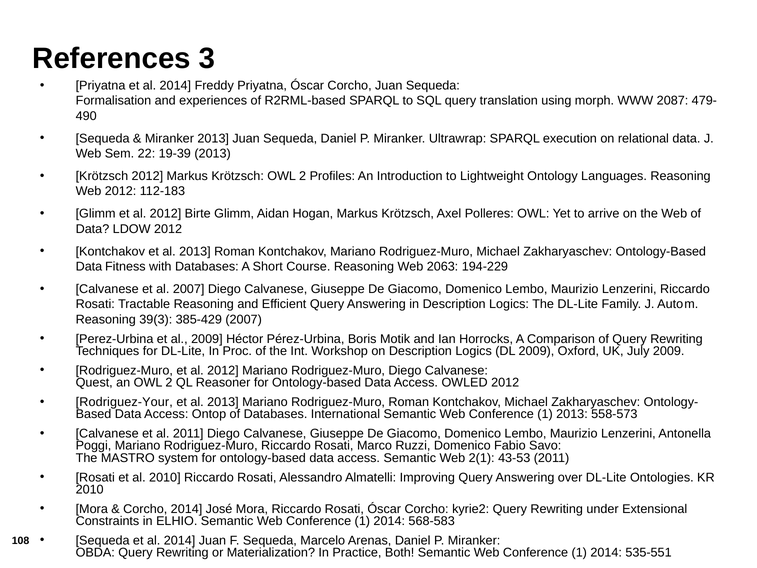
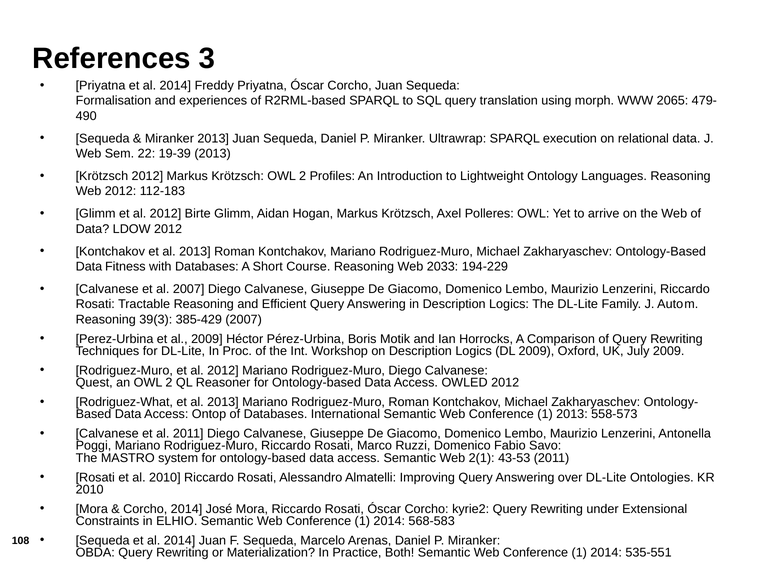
2087: 2087 -> 2065 (673, 101)
2063: 2063 -> 2033 (443, 266)
Rodriguez-Your: Rodriguez-Your -> Rodriguez-What (124, 402)
